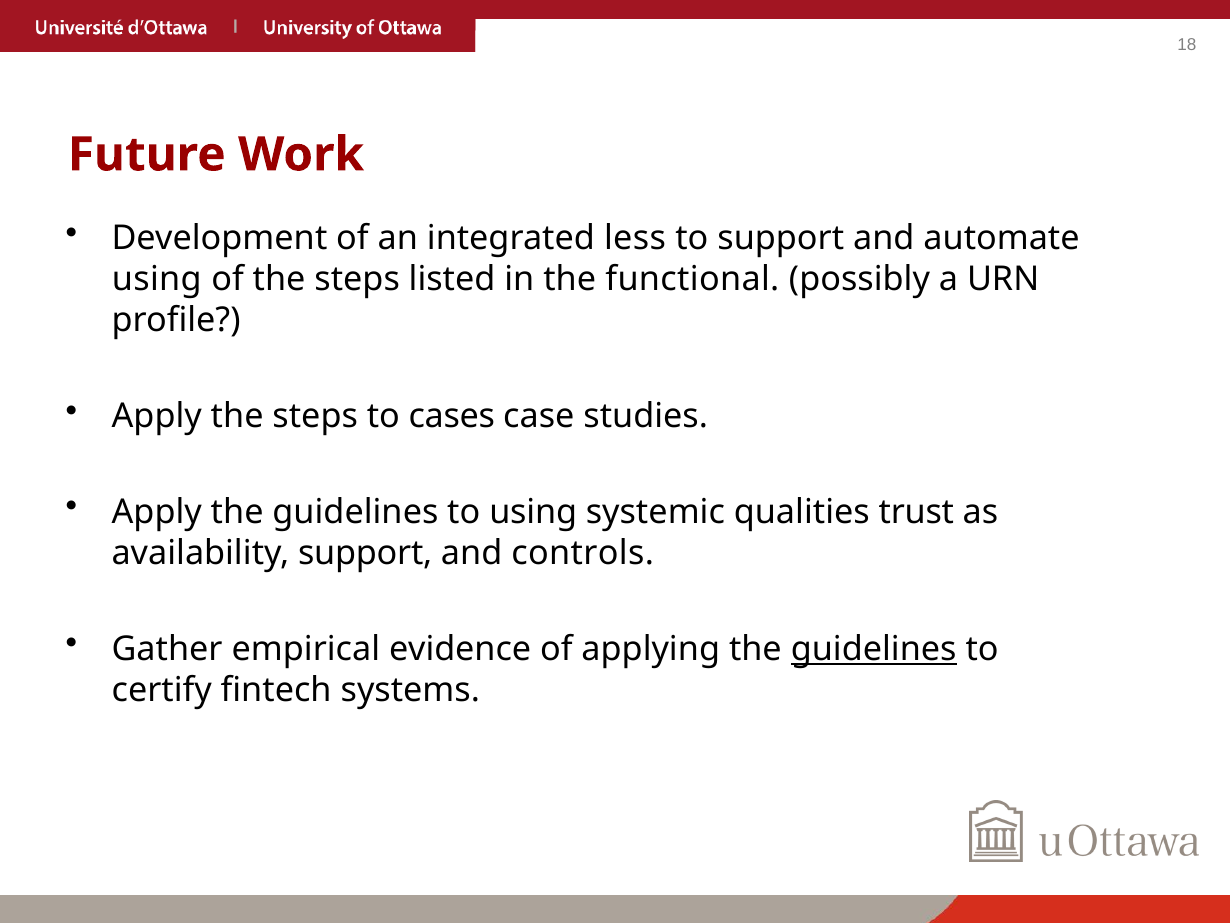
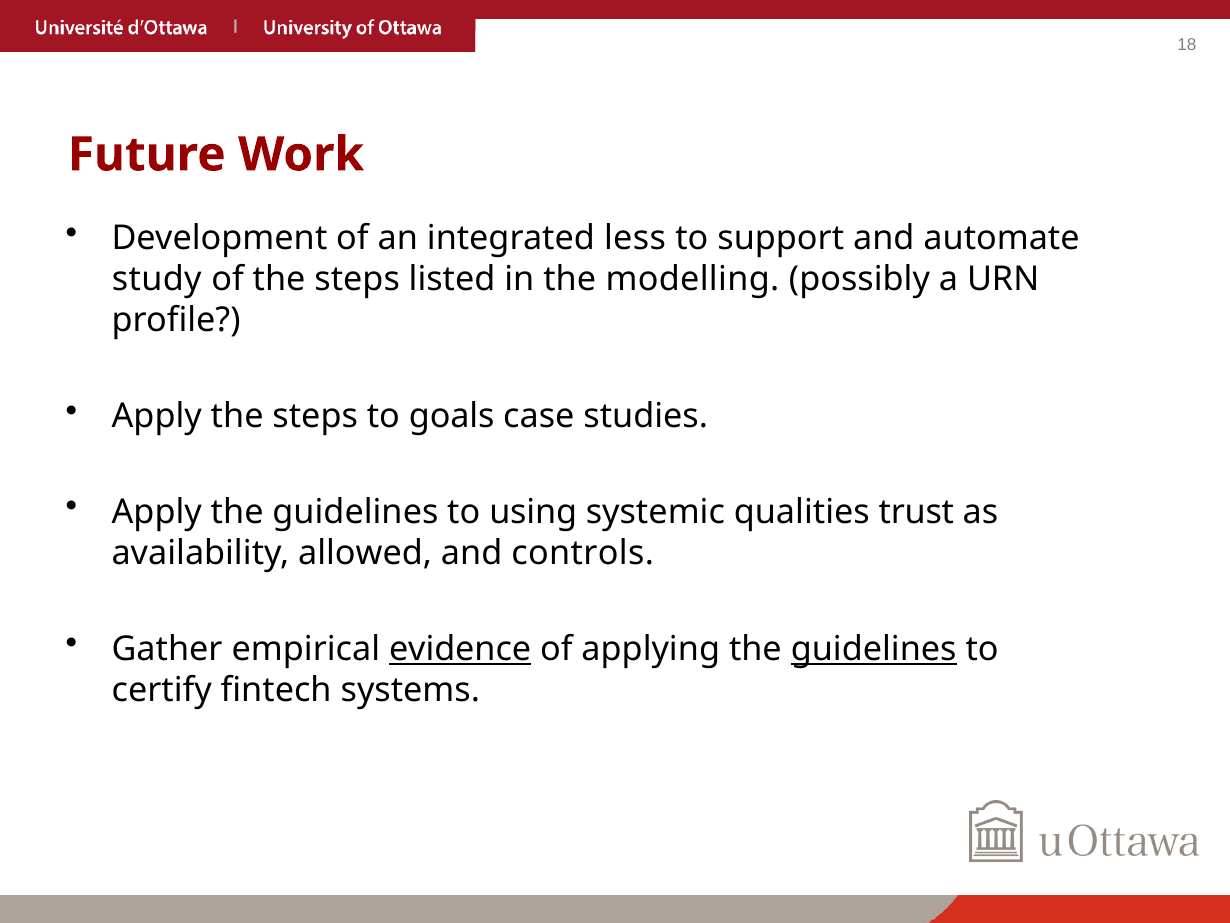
using: using -> study (157, 279)
functional: functional -> modelling (692, 279)
cases: cases -> goals (452, 416)
availability support: support -> allowed (365, 553)
evidence underline: none -> present (460, 649)
